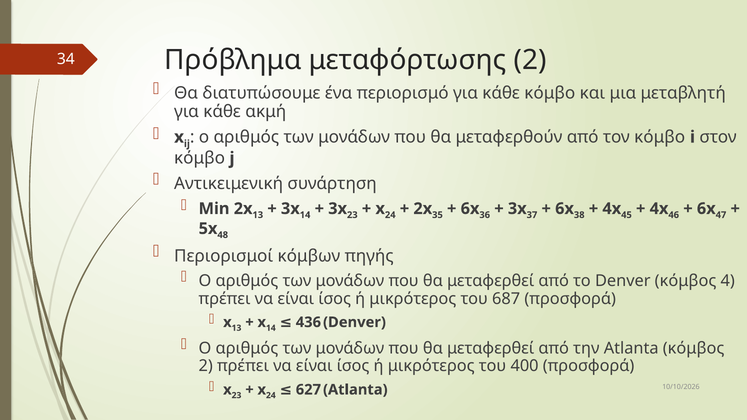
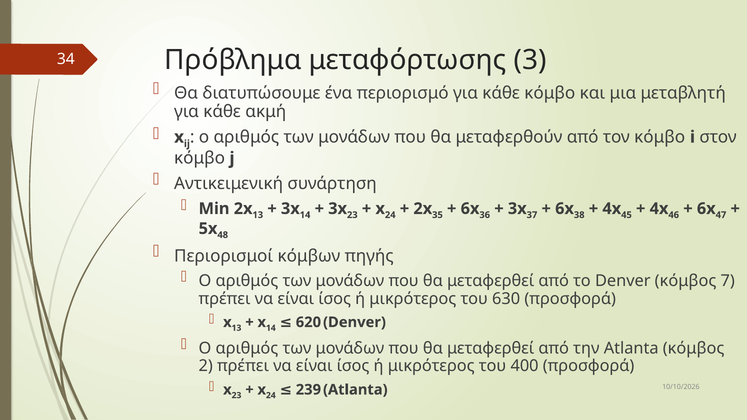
μεταφόρτωσης 2: 2 -> 3 (530, 60)
4: 4 -> 7 (728, 281)
687: 687 -> 630 (506, 299)
436: 436 -> 620 (308, 322)
627: 627 -> 239 (308, 390)
